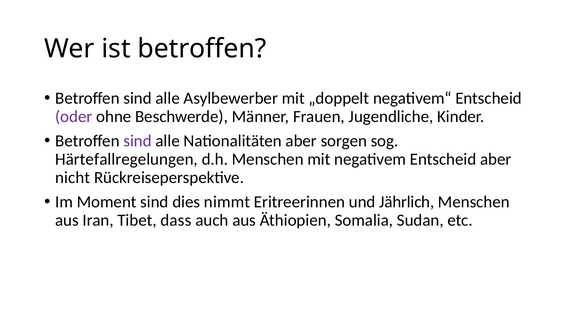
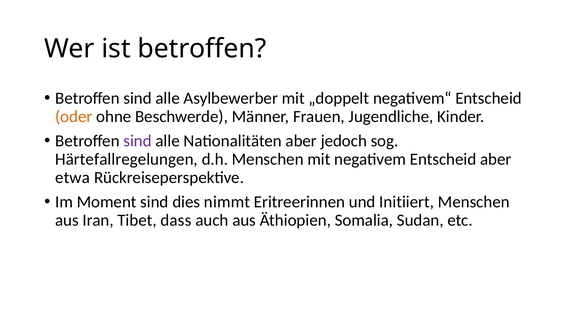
oder colour: purple -> orange (74, 117)
sorgen: sorgen -> jedoch (344, 141)
nicht: nicht -> etwa (73, 178)
Jährlich: Jährlich -> Initiiert (407, 202)
